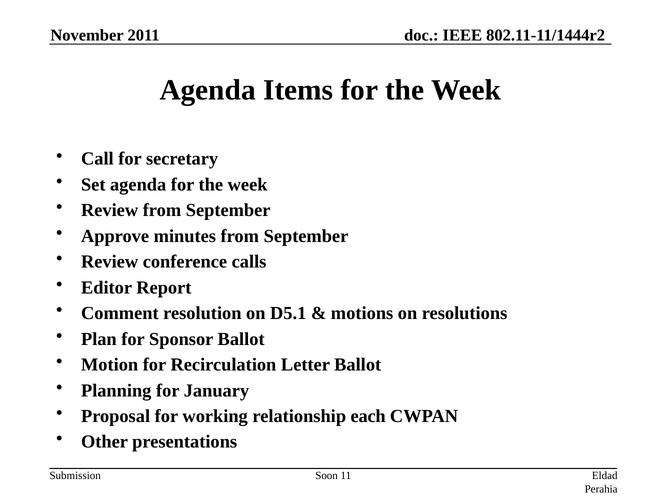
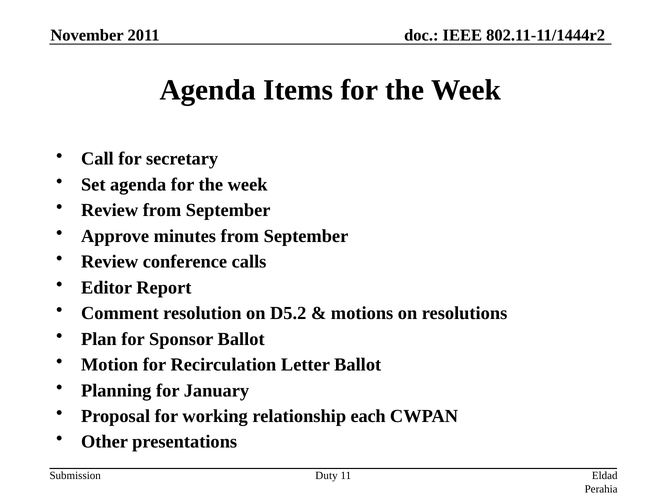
D5.1: D5.1 -> D5.2 (288, 313)
Soon: Soon -> Duty (327, 475)
